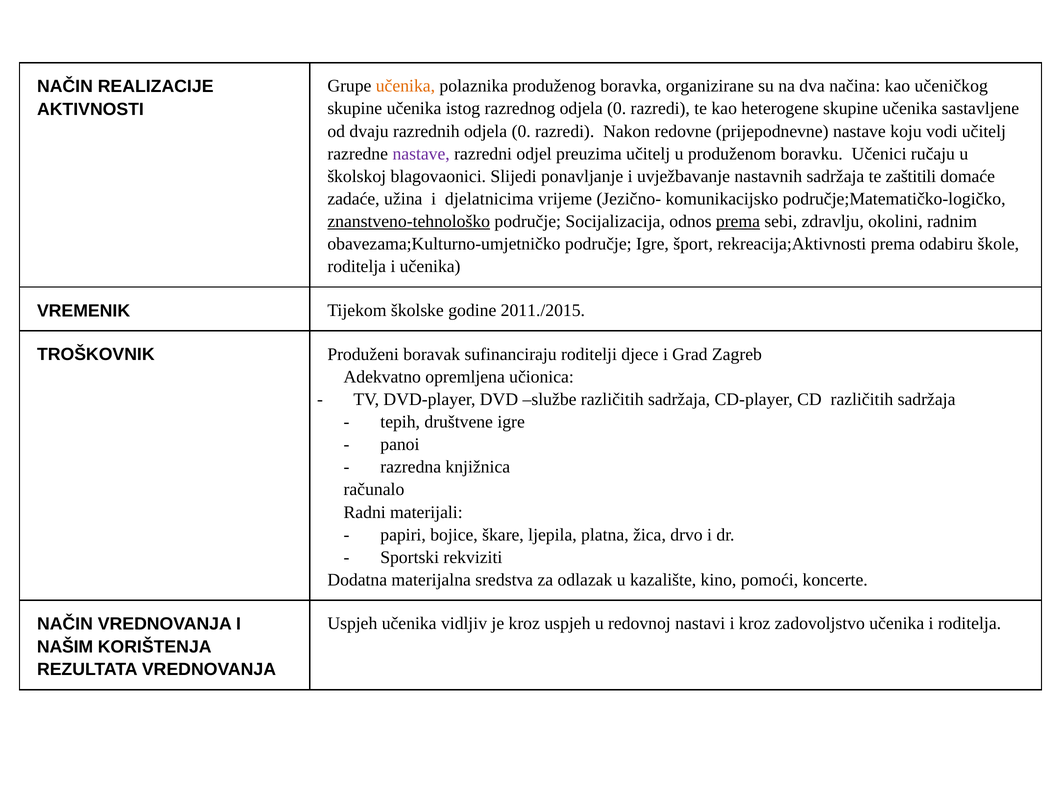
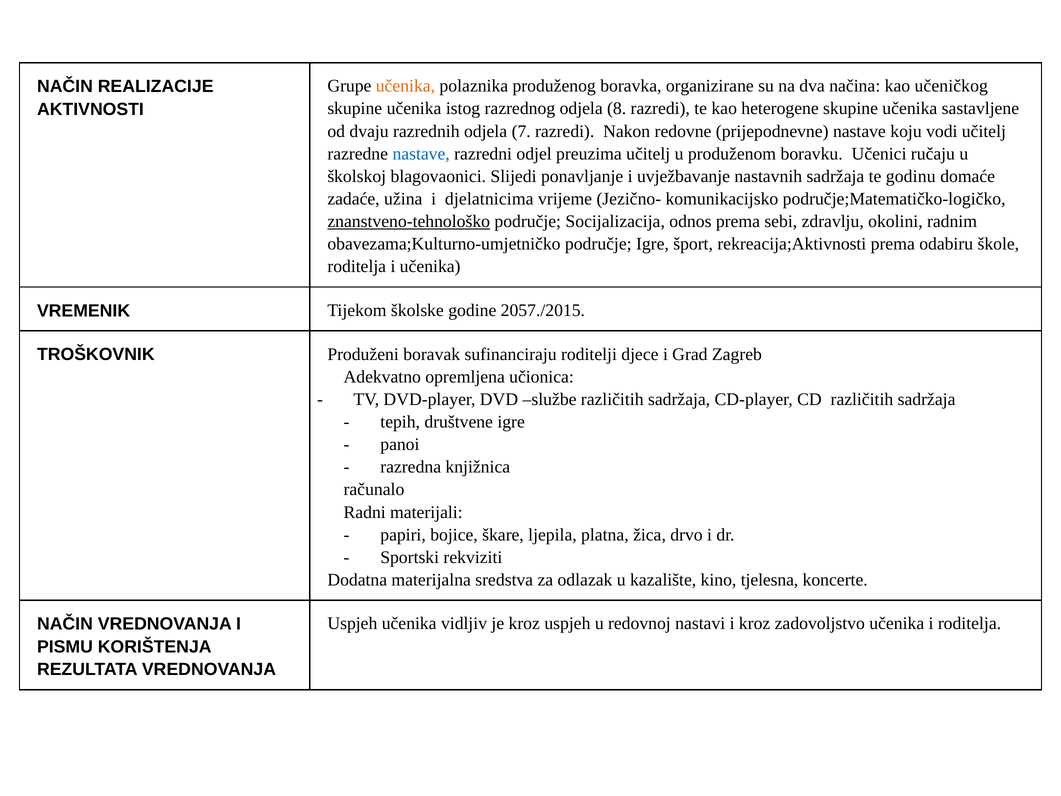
razrednog odjela 0: 0 -> 8 (617, 109)
razrednih odjela 0: 0 -> 7 (521, 131)
nastave colour: purple -> blue (421, 154)
zaštitili: zaštitili -> godinu (911, 176)
prema underline: present -> none (738, 221)
2011./2015: 2011./2015 -> 2057./2015 (543, 310)
pomoći: pomoći -> tjelesna (770, 580)
NAŠIM: NAŠIM -> PISMU (65, 647)
